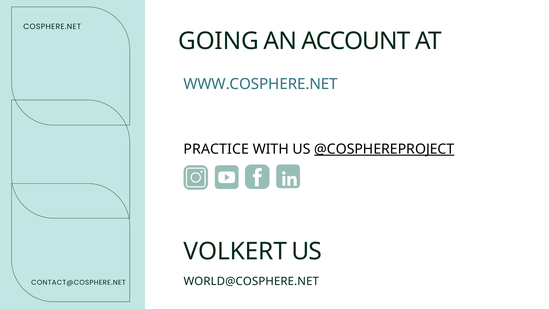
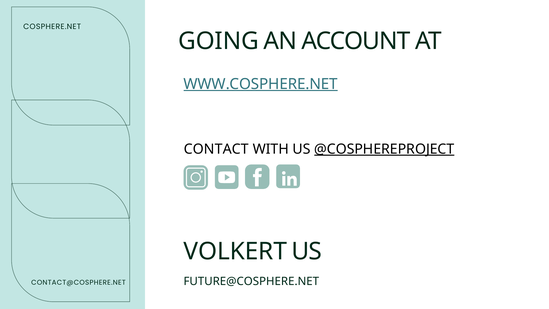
WWW.COSPHERE.NET underline: none -> present (261, 84)
PRACTICE: PRACTICE -> CONTACT (216, 149)
WORLD@COSPHERE.NET: WORLD@COSPHERE.NET -> FUTURE@COSPHERE.NET (251, 281)
